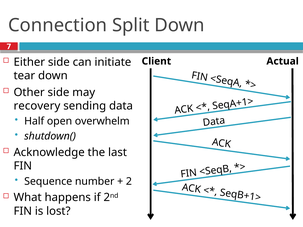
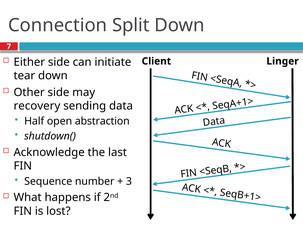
Actual: Actual -> Linger (283, 61)
overwhelm: overwhelm -> abstraction (102, 121)
2: 2 -> 3 (129, 182)
